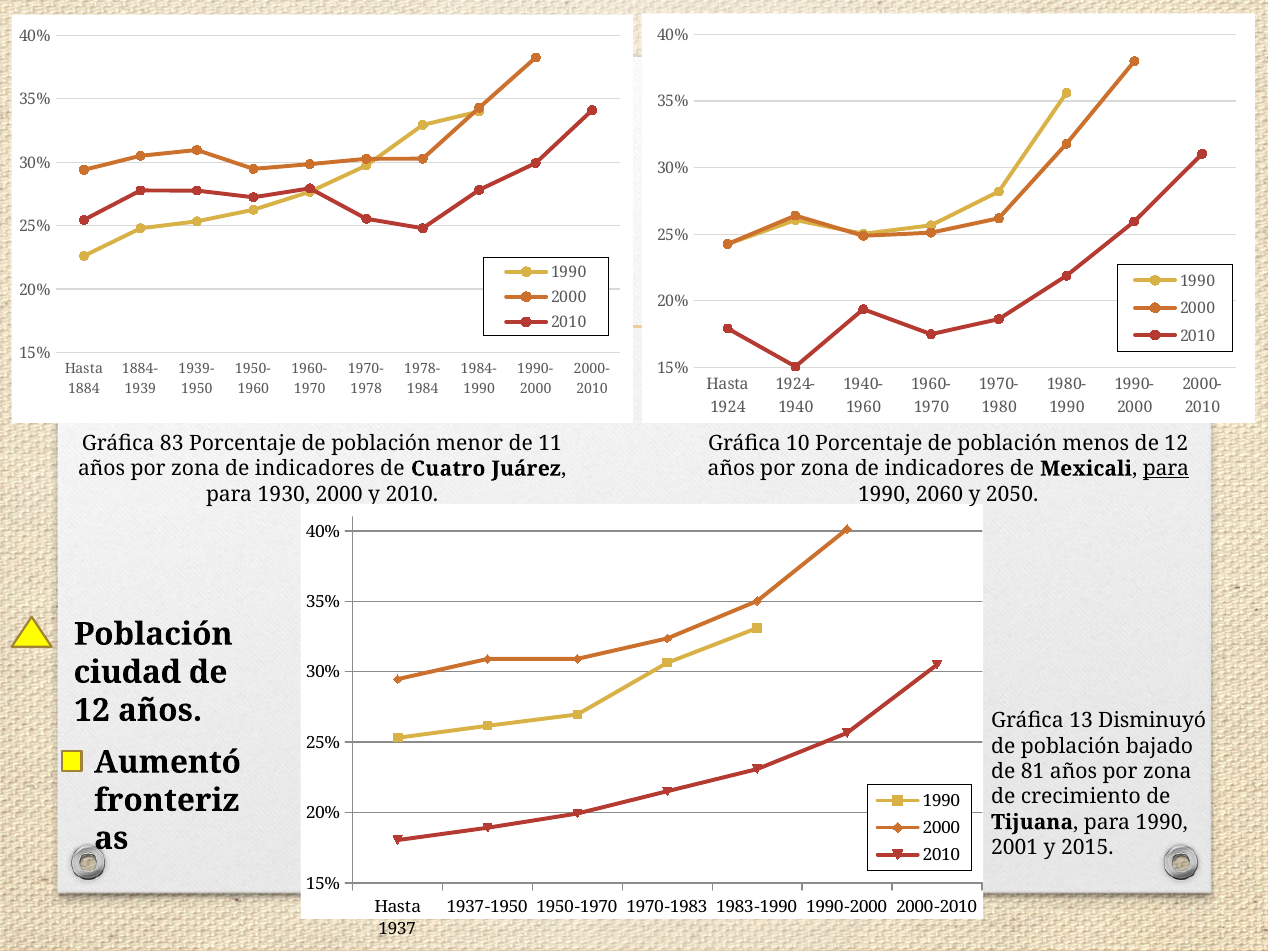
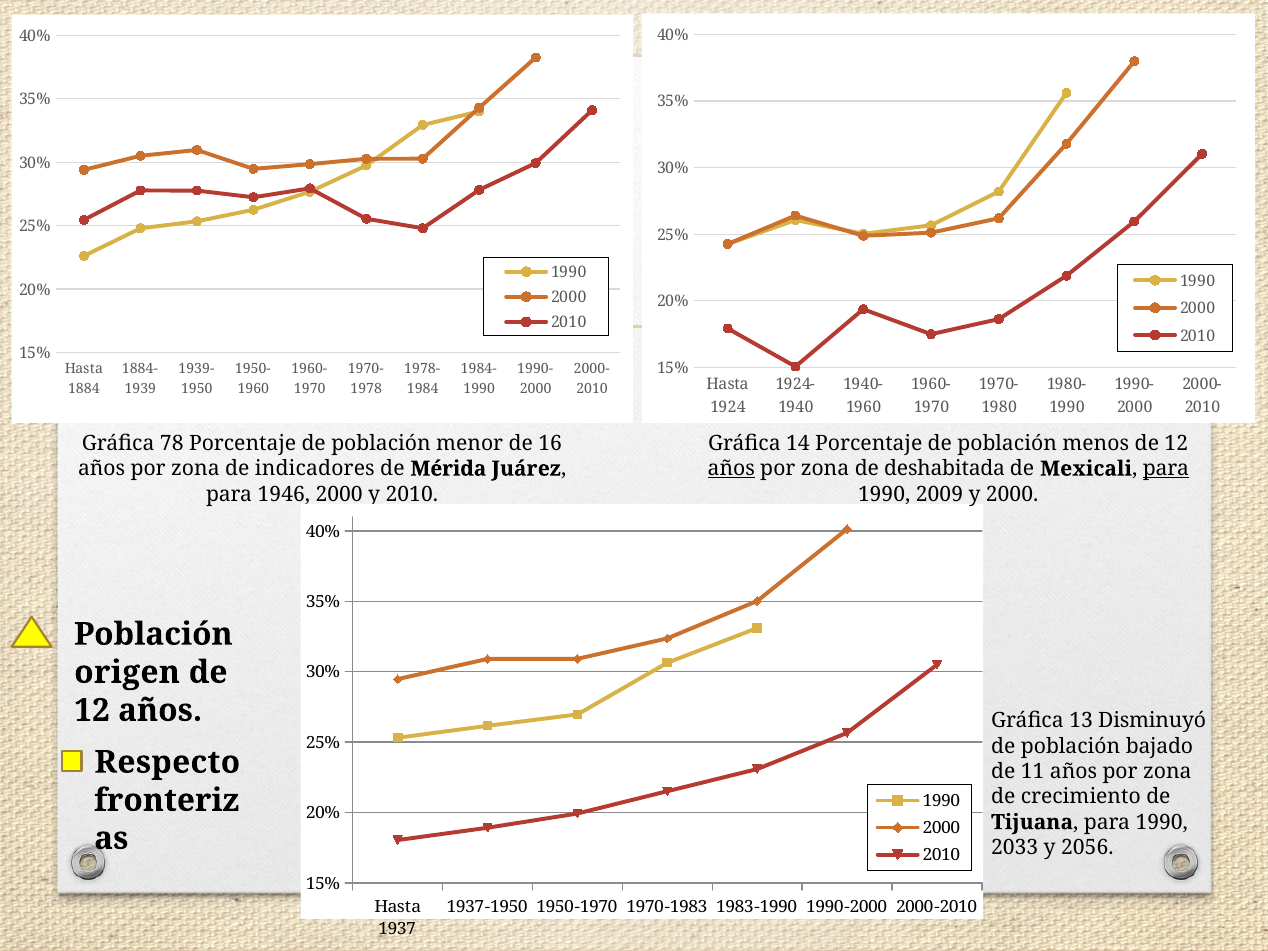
83: 83 -> 78 (172, 443)
11: 11 -> 16 (550, 443)
10: 10 -> 14 (798, 443)
Cuatro: Cuatro -> Mérida (448, 469)
años underline: none -> present (731, 469)
indicadores: indicadores -> deshabitada (945, 469)
1930: 1930 -> 1946 (284, 494)
2060: 2060 -> 2009 (939, 494)
y 2050: 2050 -> 2000 (1012, 494)
ciudad: ciudad -> origen (127, 672)
Aumentó: Aumentó -> Respecto (167, 762)
81: 81 -> 11 (1033, 772)
2001: 2001 -> 2033 (1015, 848)
2015: 2015 -> 2056 (1087, 848)
